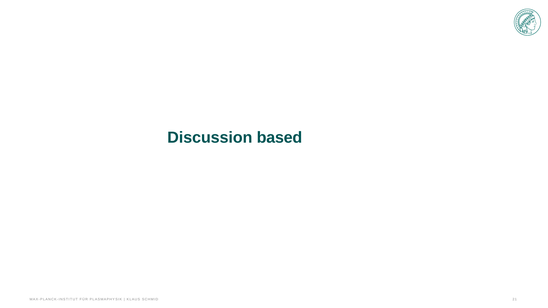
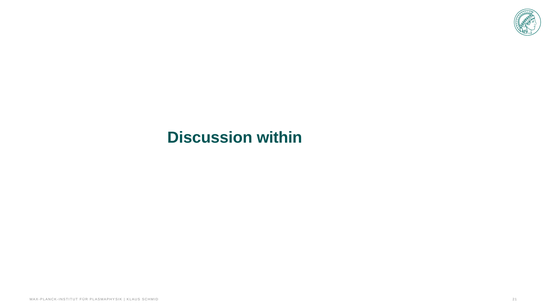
based: based -> within (279, 138)
